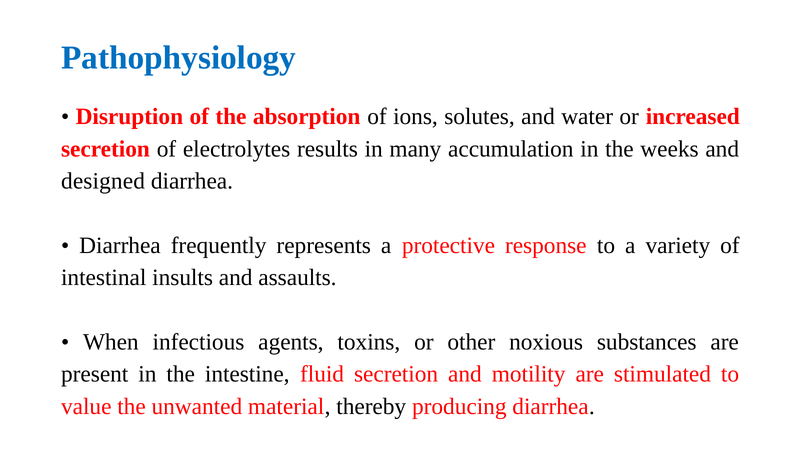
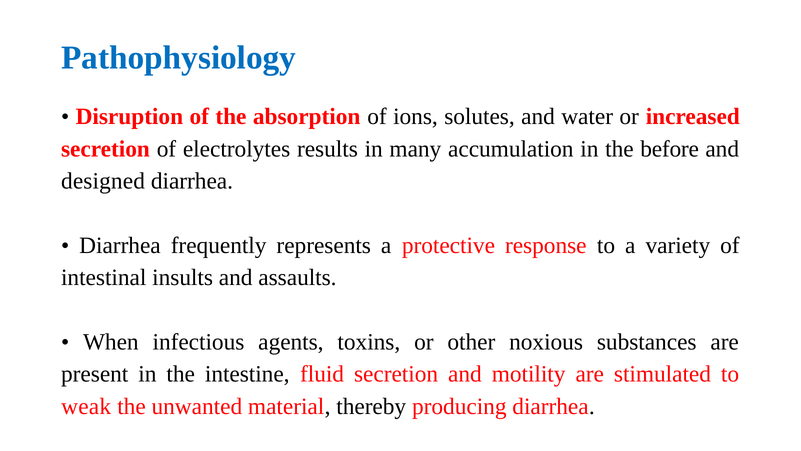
weeks: weeks -> before (670, 149)
value: value -> weak (86, 406)
